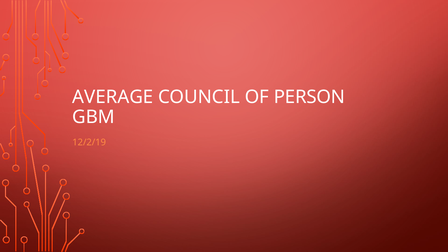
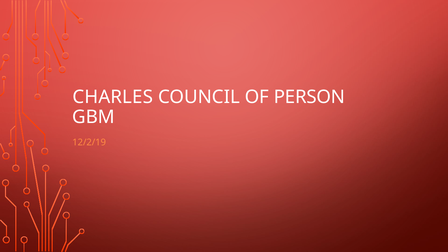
AVERAGE: AVERAGE -> CHARLES (113, 97)
